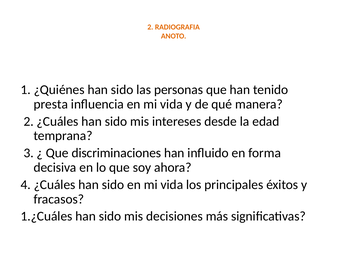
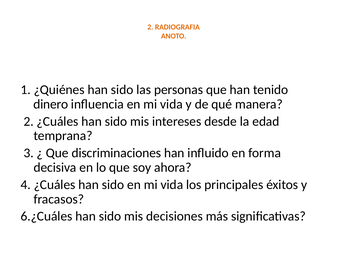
presta: presta -> dinero (51, 104)
1.¿Cuáles: 1.¿Cuáles -> 6.¿Cuáles (47, 216)
